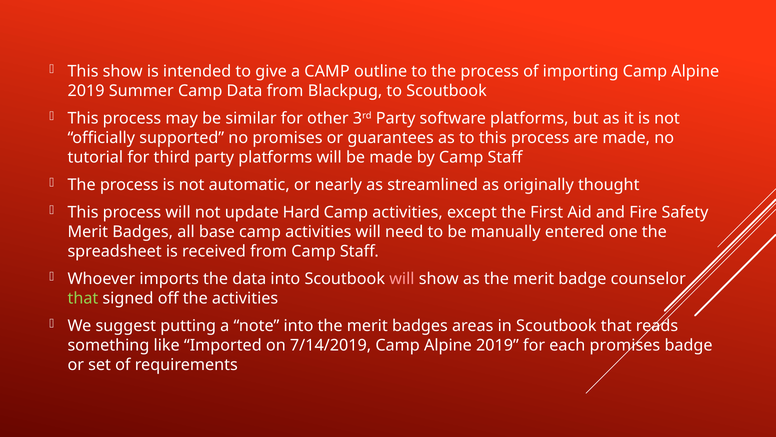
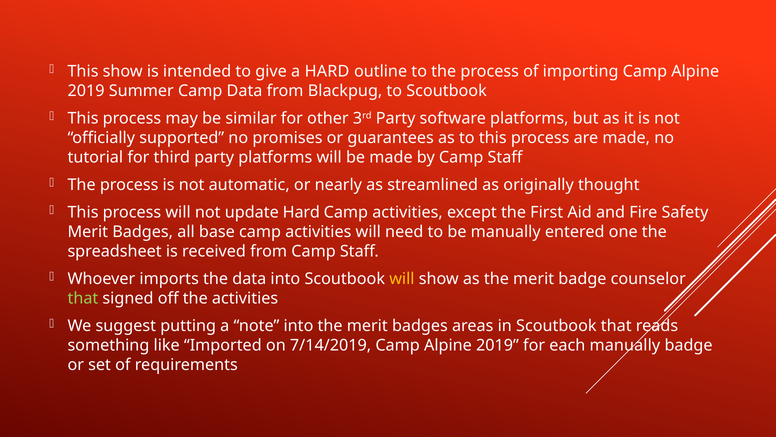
a CAMP: CAMP -> HARD (327, 71)
will colour: pink -> yellow (402, 278)
each promises: promises -> manually (625, 345)
